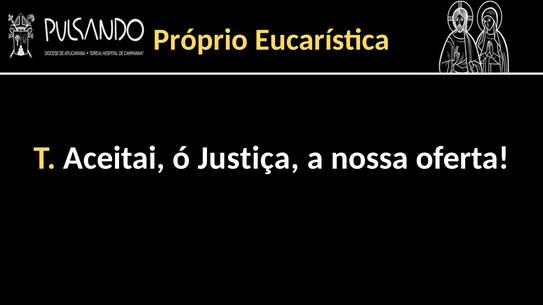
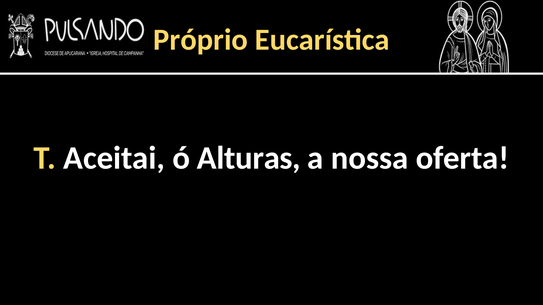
Justiça: Justiça -> Alturas (249, 158)
